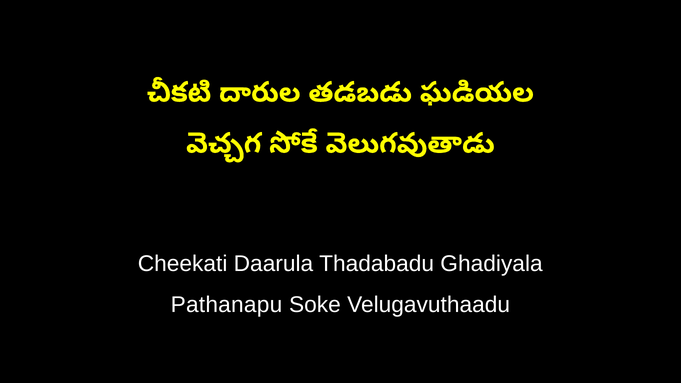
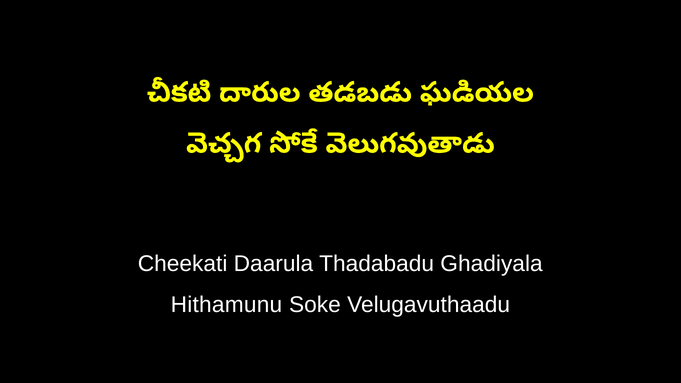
Pathanapu: Pathanapu -> Hithamunu (226, 305)
